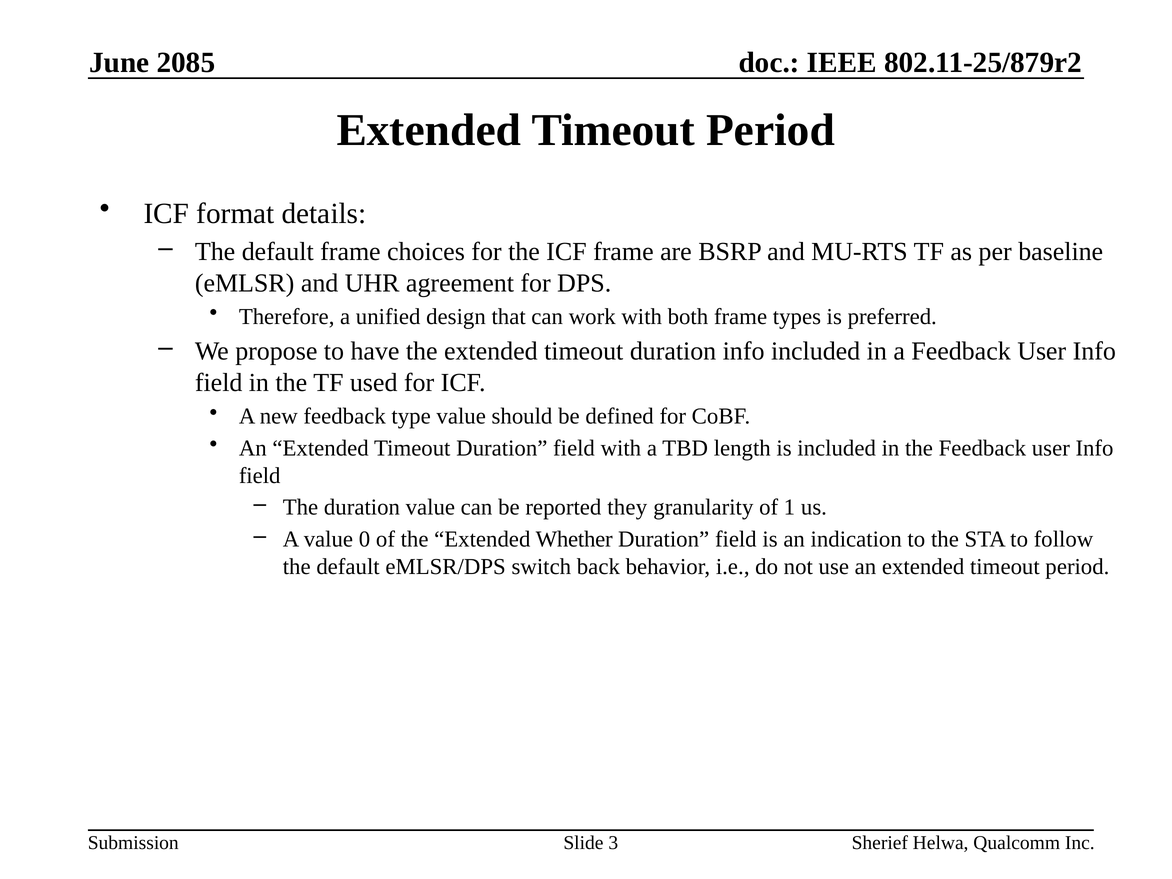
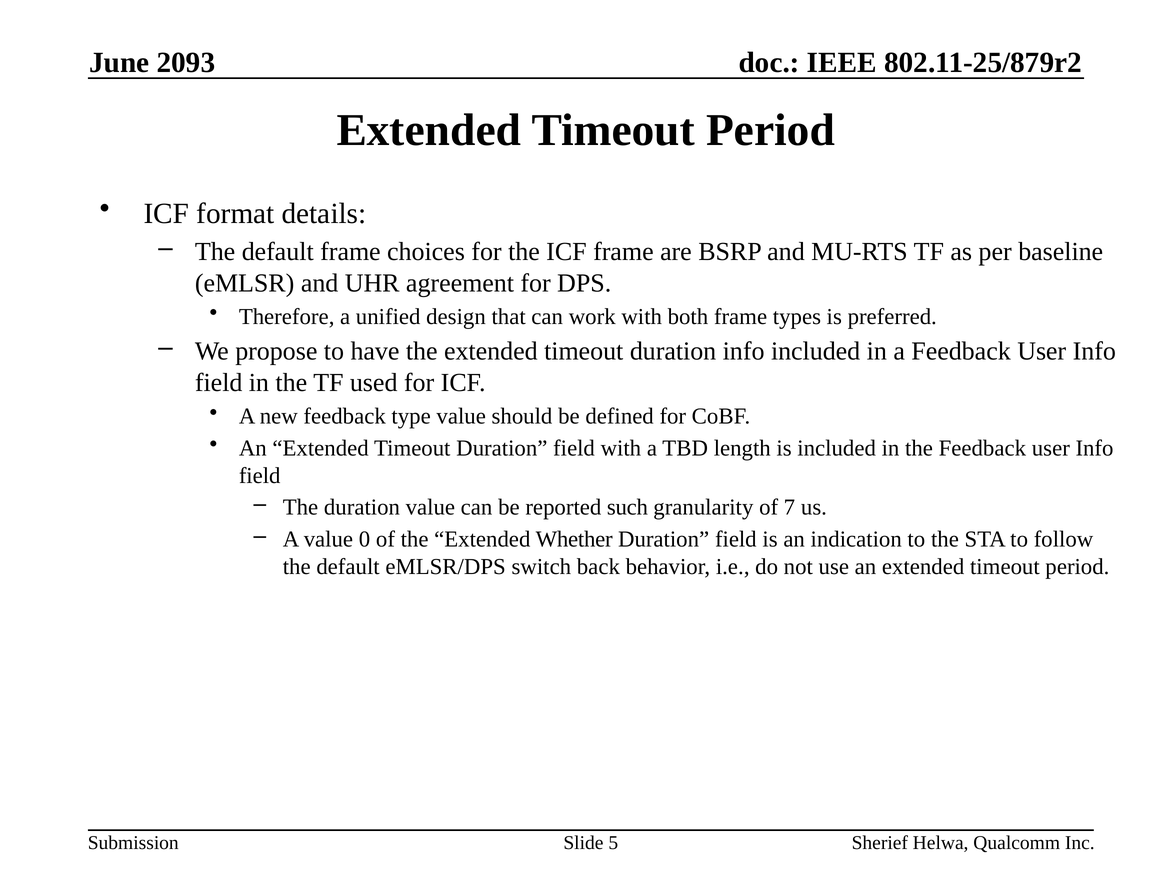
2085: 2085 -> 2093 (186, 63)
they: they -> such (627, 507)
1: 1 -> 7 (789, 507)
3: 3 -> 5 (613, 843)
